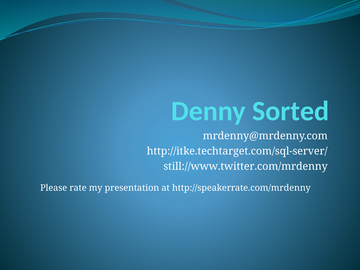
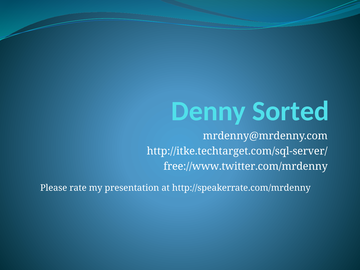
still://www.twitter.com/mrdenny: still://www.twitter.com/mrdenny -> free://www.twitter.com/mrdenny (246, 166)
